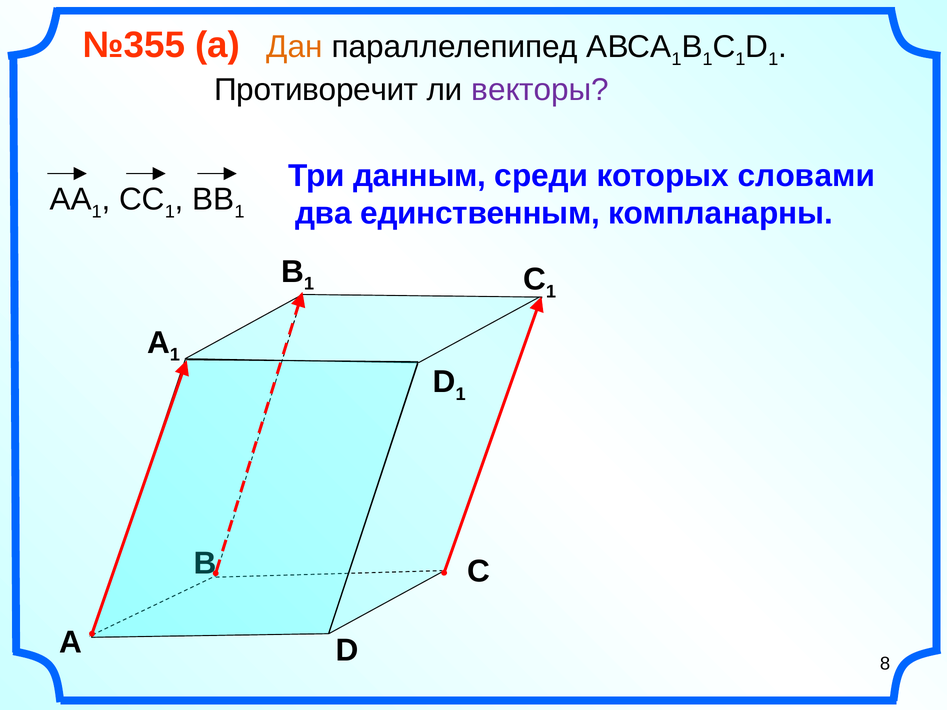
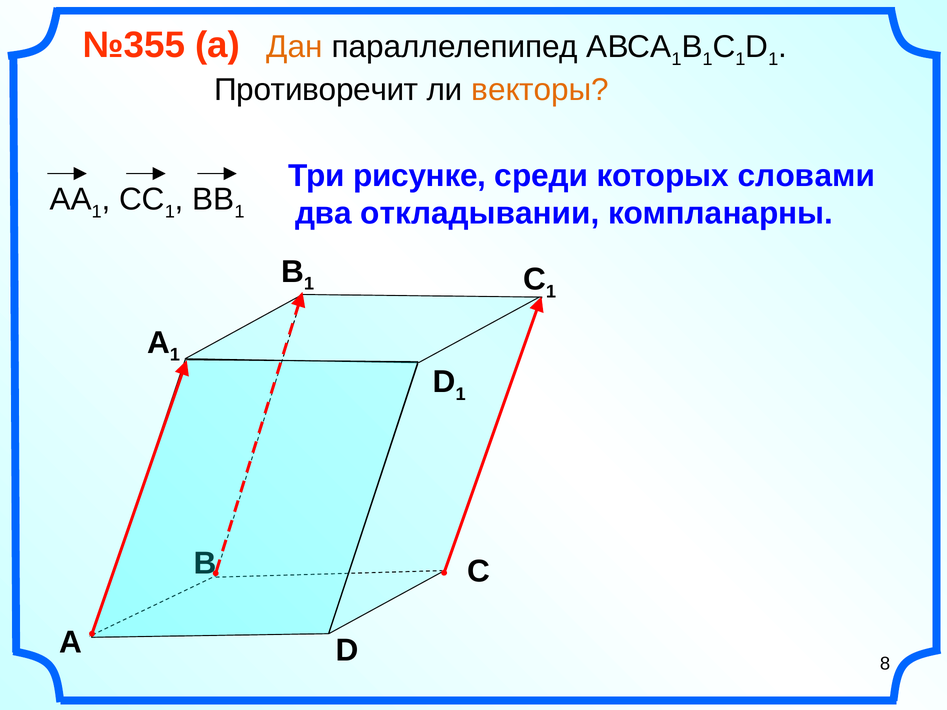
векторы colour: purple -> orange (540, 90)
данным: данным -> рисунке (420, 176)
единственным: единственным -> откладывании (480, 214)
